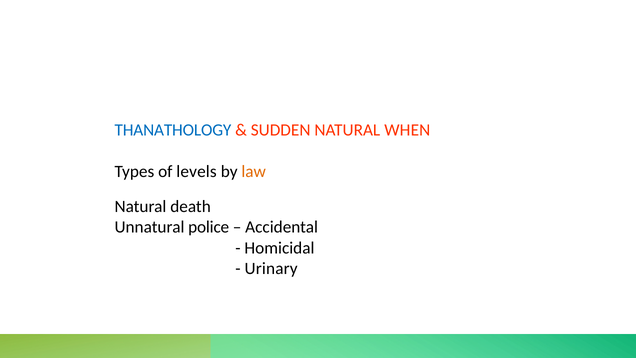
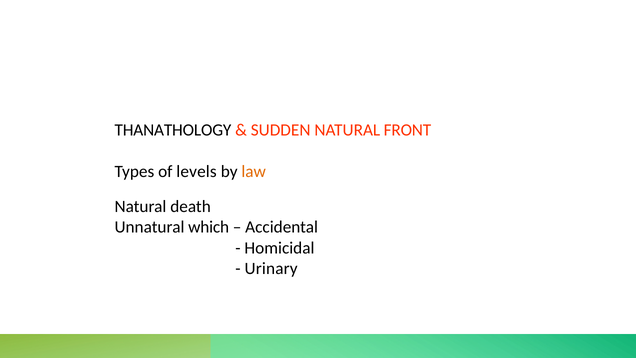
THANATHOLOGY colour: blue -> black (173, 130)
WHEN: WHEN -> FRONT (407, 130)
police: police -> which (209, 227)
